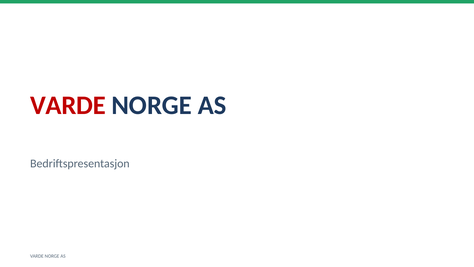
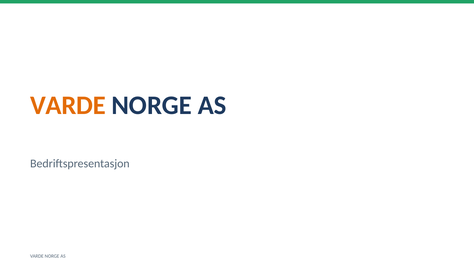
VARDE colour: red -> orange (68, 105)
